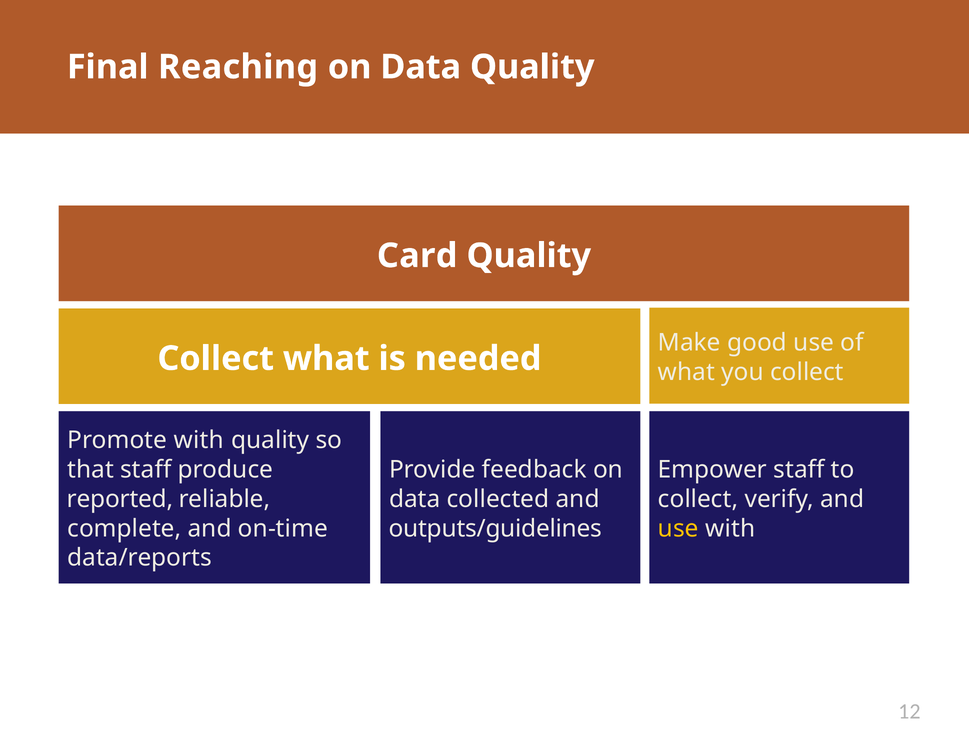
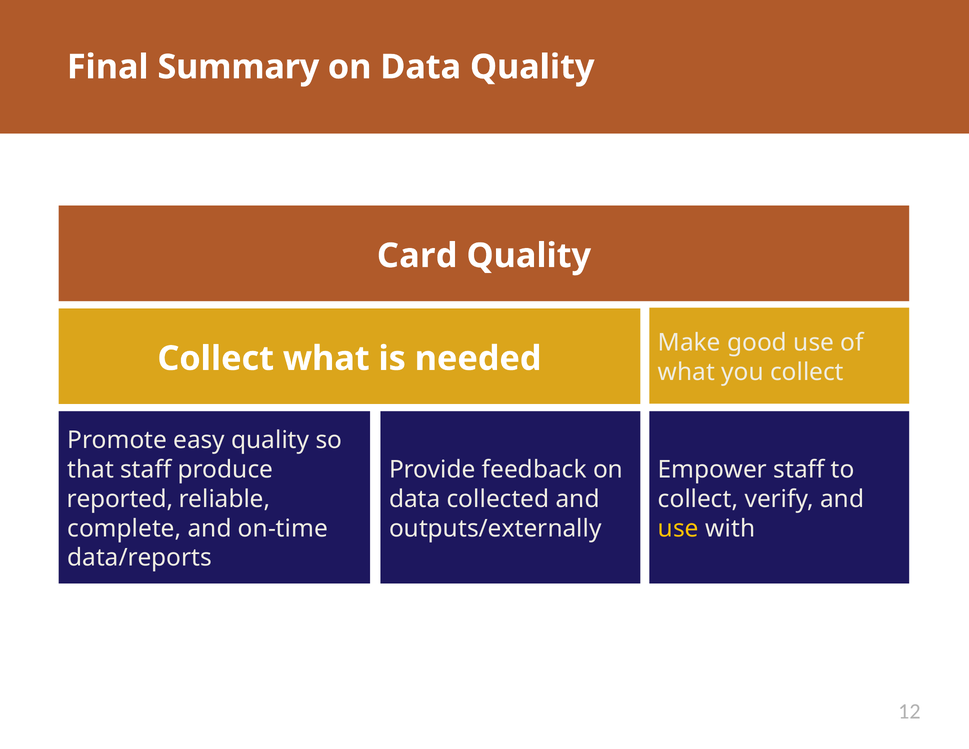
Reaching: Reaching -> Summary (238, 67)
Promote with: with -> easy (199, 440)
outputs/guidelines: outputs/guidelines -> outputs/externally (495, 528)
